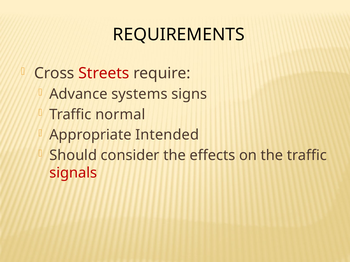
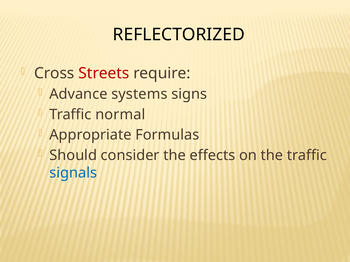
REQUIREMENTS: REQUIREMENTS -> REFLECTORIZED (179, 35)
Intended: Intended -> Formulas (167, 135)
signals colour: red -> blue (73, 173)
